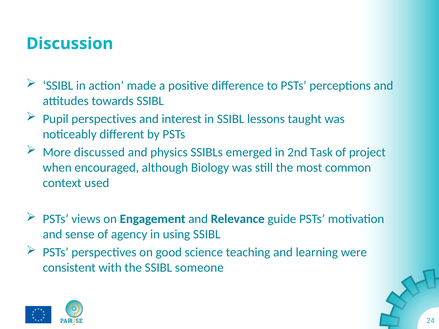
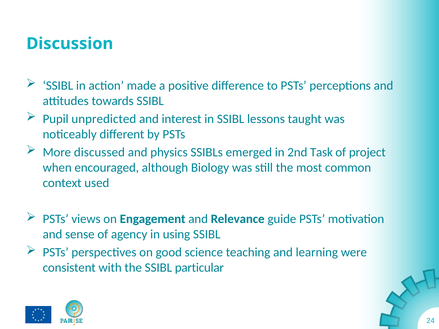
Pupil perspectives: perspectives -> unpredicted (104, 119)
someone: someone -> particular (199, 268)
